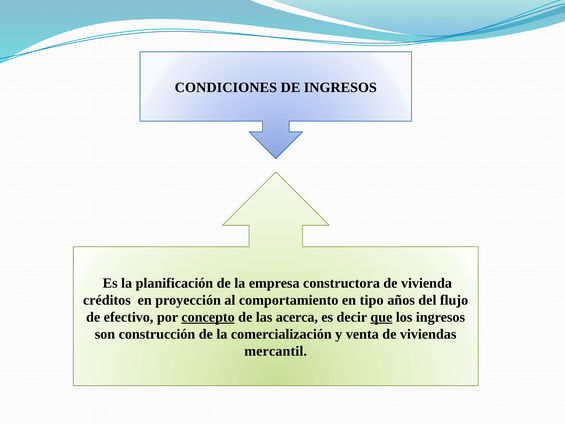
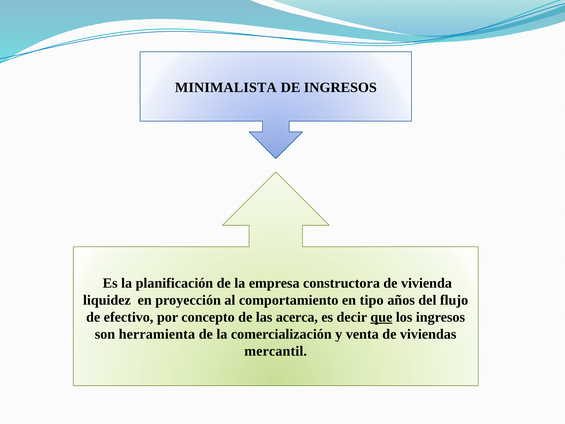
CONDICIONES: CONDICIONES -> MINIMALISTA (226, 87)
créditos: créditos -> liquidez (107, 300)
concepto underline: present -> none (208, 317)
construcción: construcción -> herramienta (157, 334)
